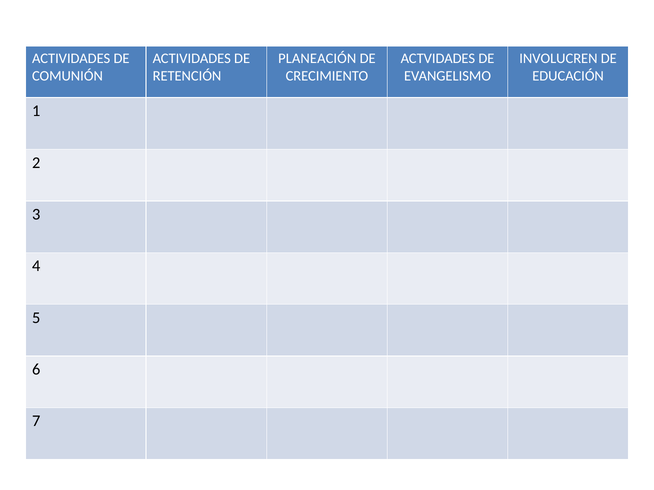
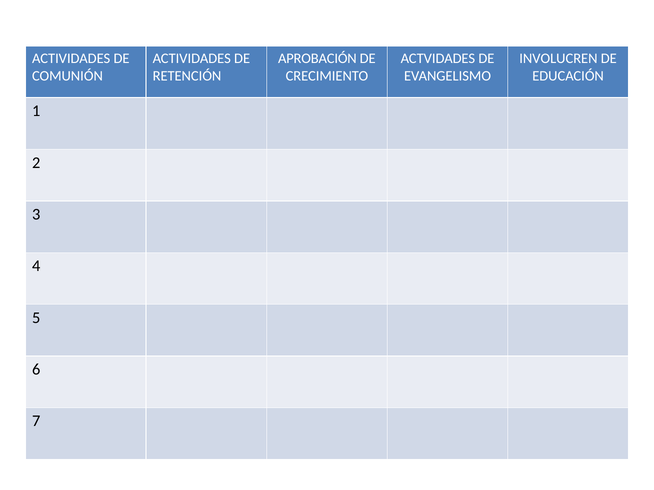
PLANEACIÓN: PLANEACIÓN -> APROBACIÓN (317, 58)
